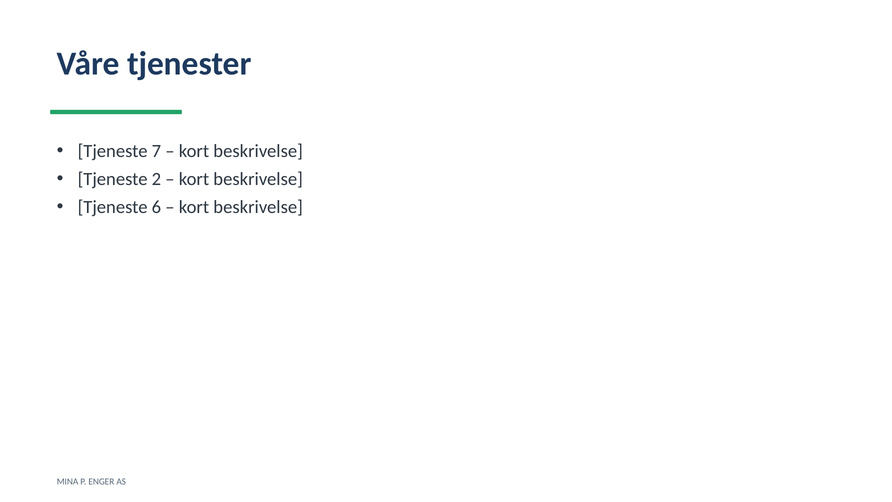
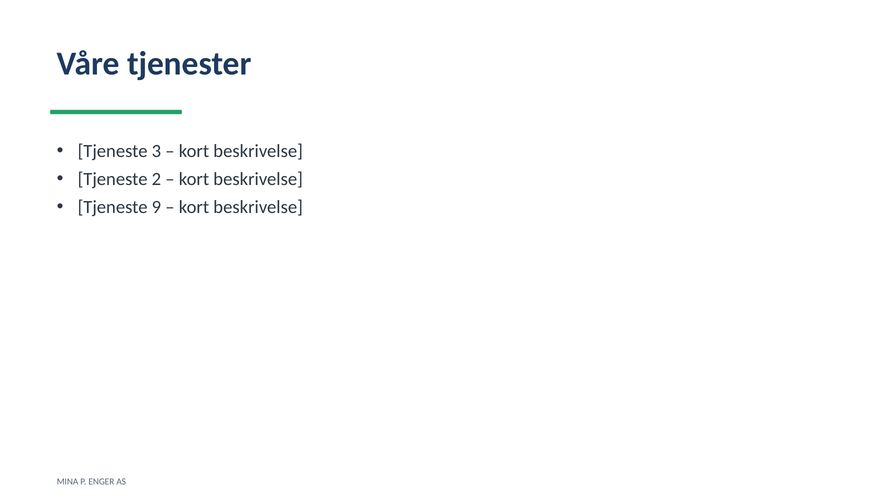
7: 7 -> 3 (156, 151)
6: 6 -> 9 (156, 207)
